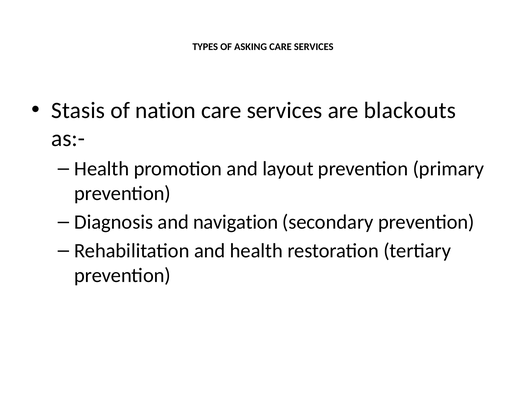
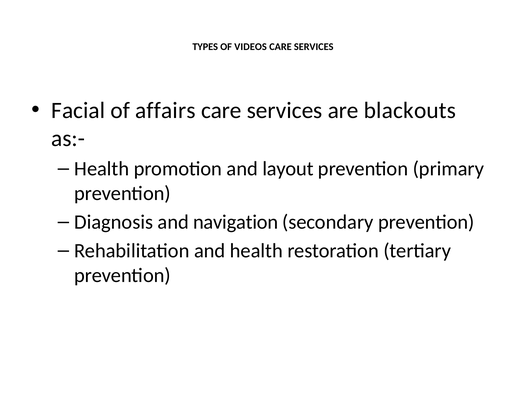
ASKING: ASKING -> VIDEOS (251, 47)
Stasis: Stasis -> Facial (78, 110)
nation: nation -> affairs (165, 110)
